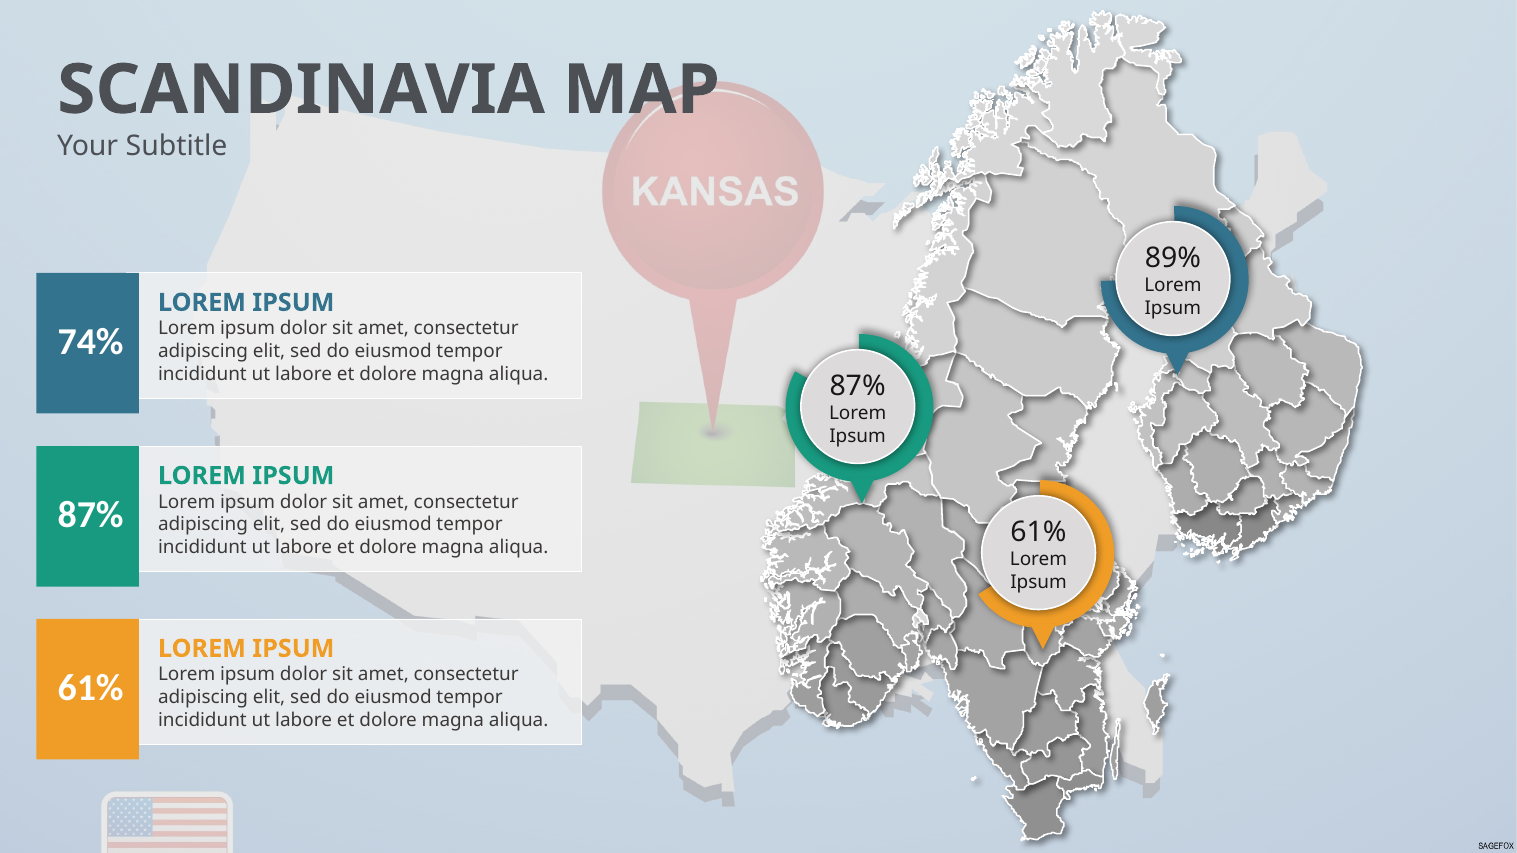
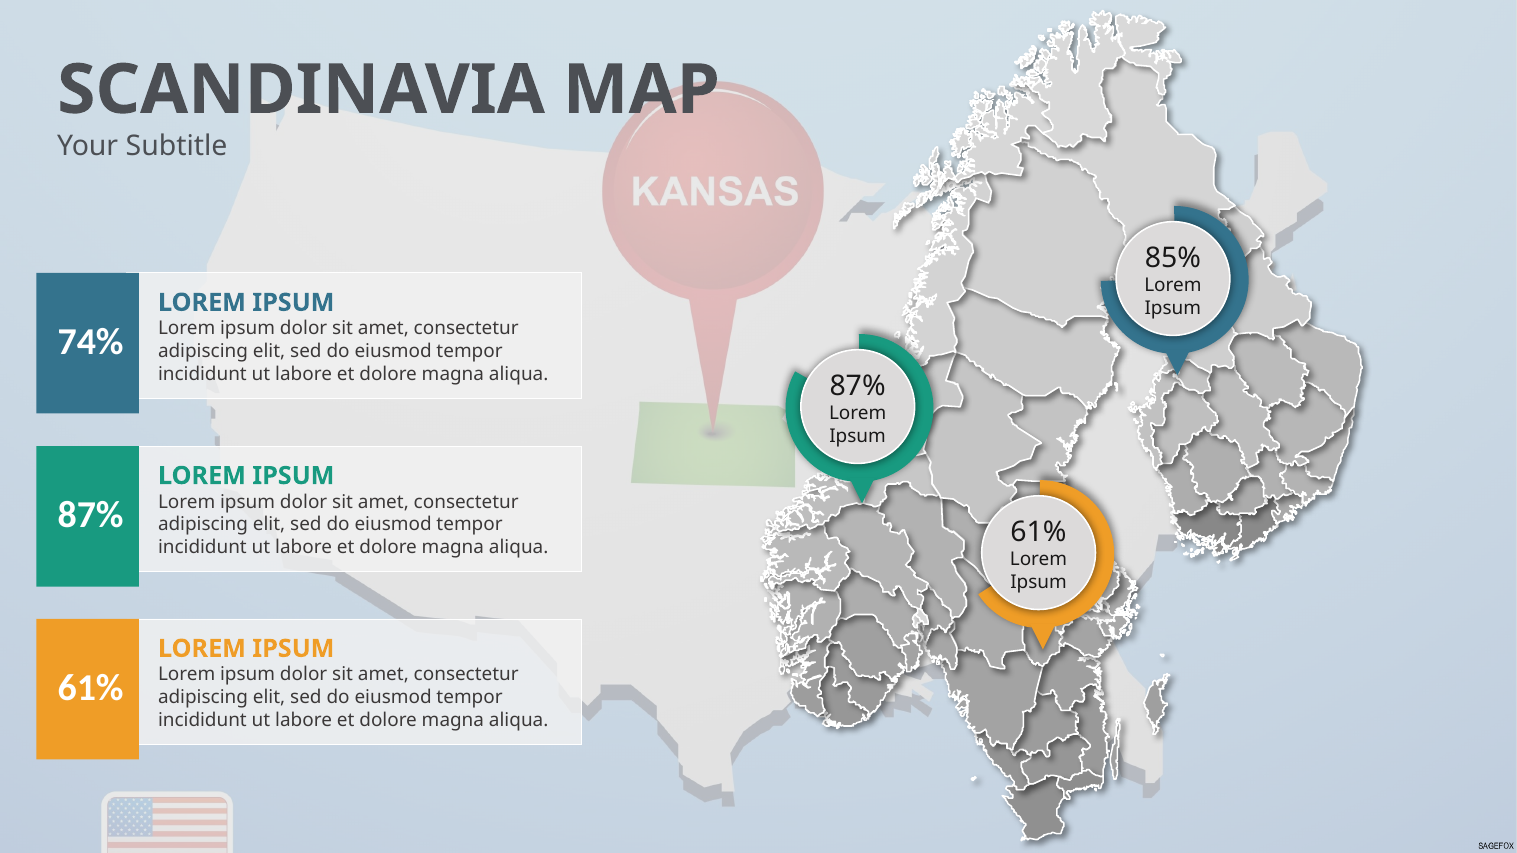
89%: 89% -> 85% (1173, 258)
